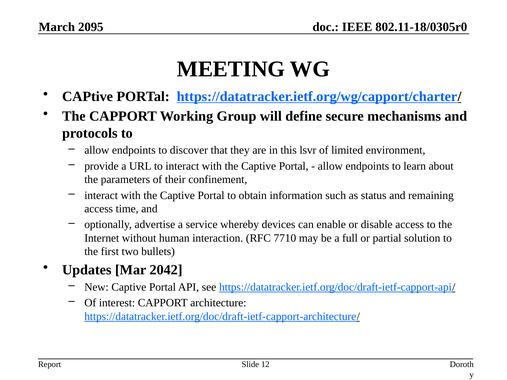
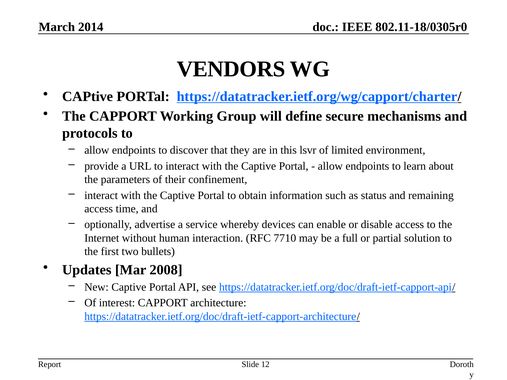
2095: 2095 -> 2014 (91, 27)
MEETING: MEETING -> VENDORS (231, 69)
2042: 2042 -> 2008 (166, 270)
